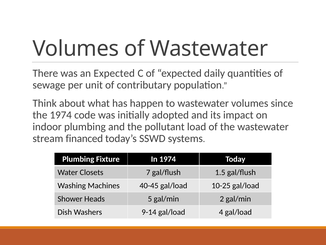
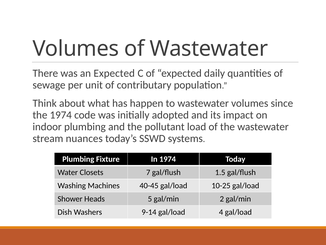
financed: financed -> nuances (84, 138)
